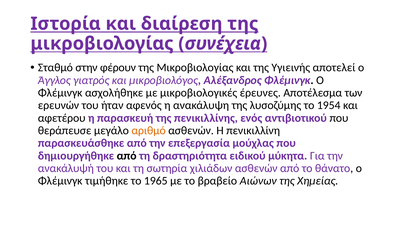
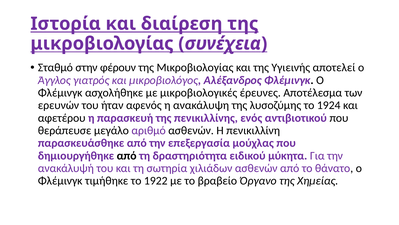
1954: 1954 -> 1924 (329, 105)
αριθμό colour: orange -> purple (149, 130)
1965: 1965 -> 1922 (156, 180)
Αιώνων: Αιώνων -> Όργανο (258, 180)
